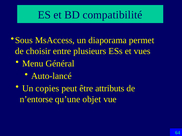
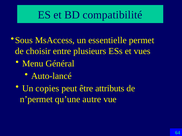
diaporama: diaporama -> essentielle (107, 40)
n’entorse: n’entorse -> n’permet (36, 100)
objet: objet -> autre (92, 100)
